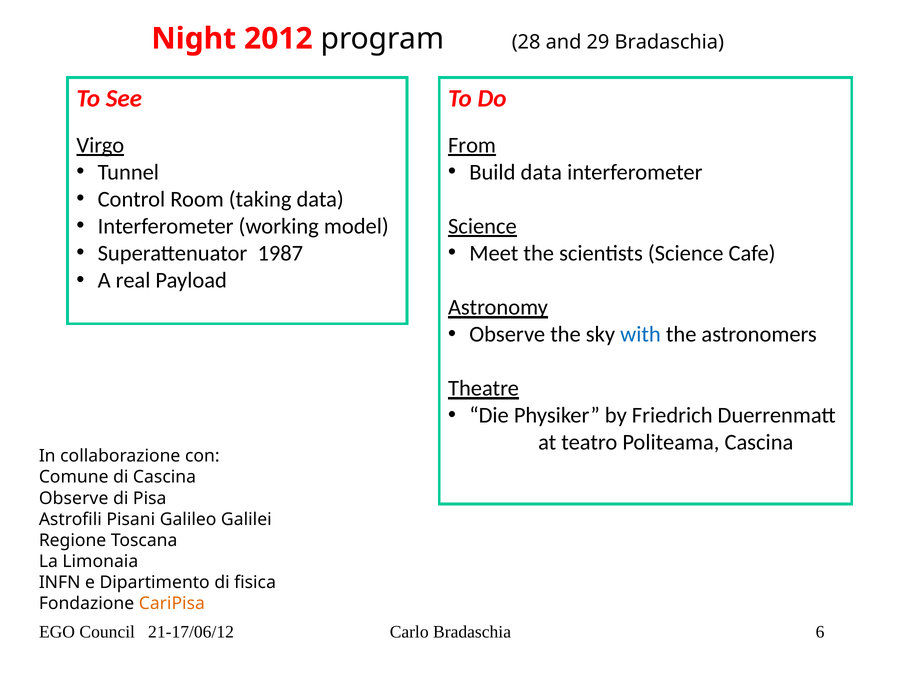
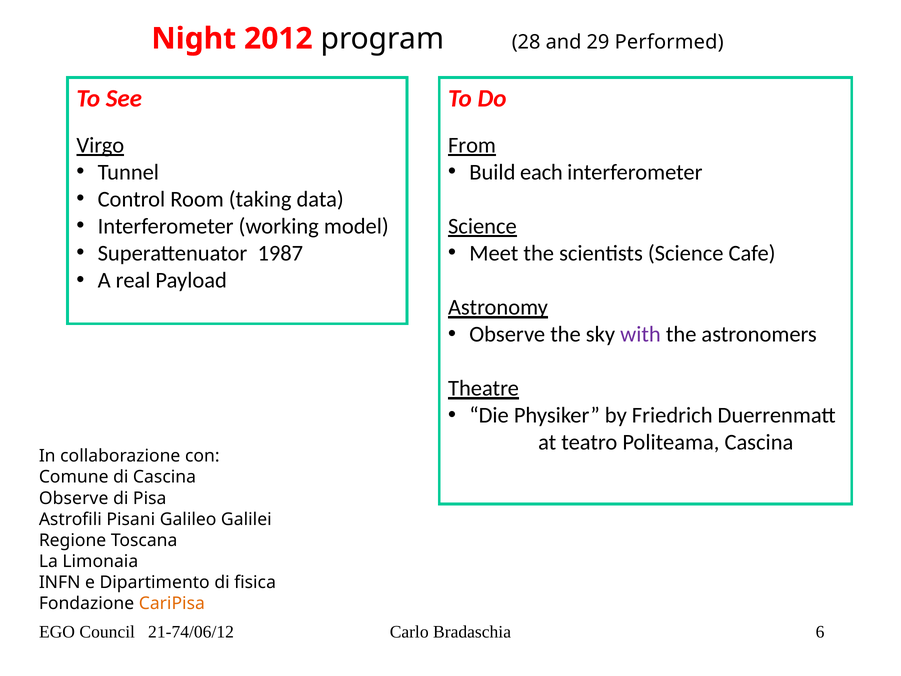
29 Bradaschia: Bradaschia -> Performed (669, 42)
Build data: data -> each (541, 172)
with colour: blue -> purple (640, 334)
21-17/06/12: 21-17/06/12 -> 21-74/06/12 (191, 632)
